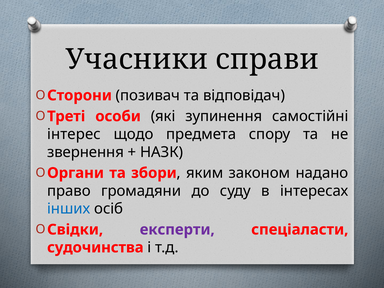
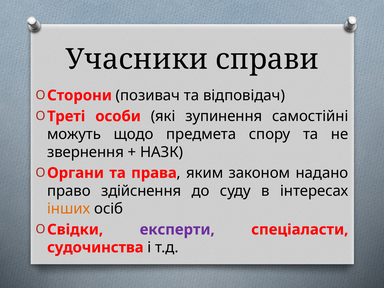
інтерес: інтерес -> можуть (74, 134)
збори: збори -> права (154, 173)
громадяни: громадяни -> здійснення (141, 191)
інших colour: blue -> orange (69, 209)
